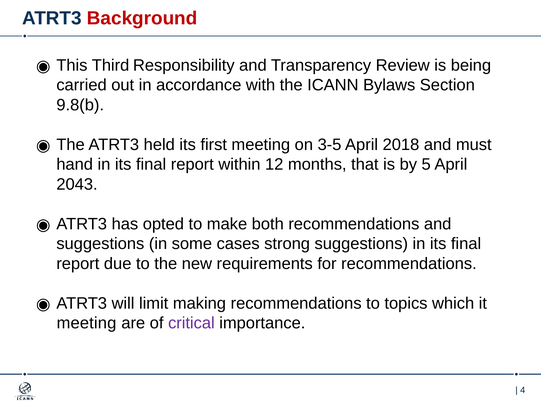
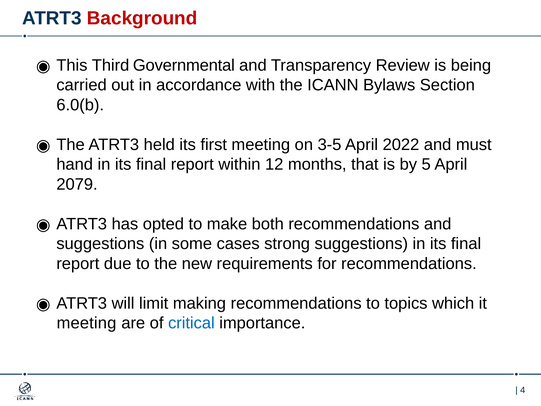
Responsibility: Responsibility -> Governmental (184, 65)
9.8(b: 9.8(b -> 6.0(b (80, 105)
2018: 2018 -> 2022 (401, 144)
2043: 2043 -> 2079 (77, 184)
critical colour: purple -> blue (191, 323)
